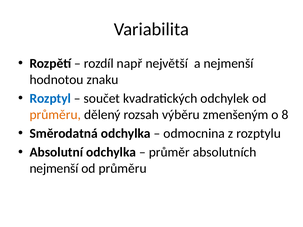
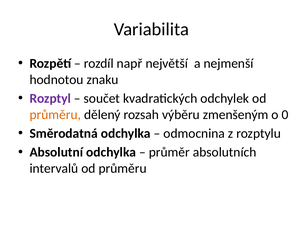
Rozptyl colour: blue -> purple (50, 99)
8: 8 -> 0 (285, 115)
nejmenší: nejmenší -> intervalů (54, 169)
